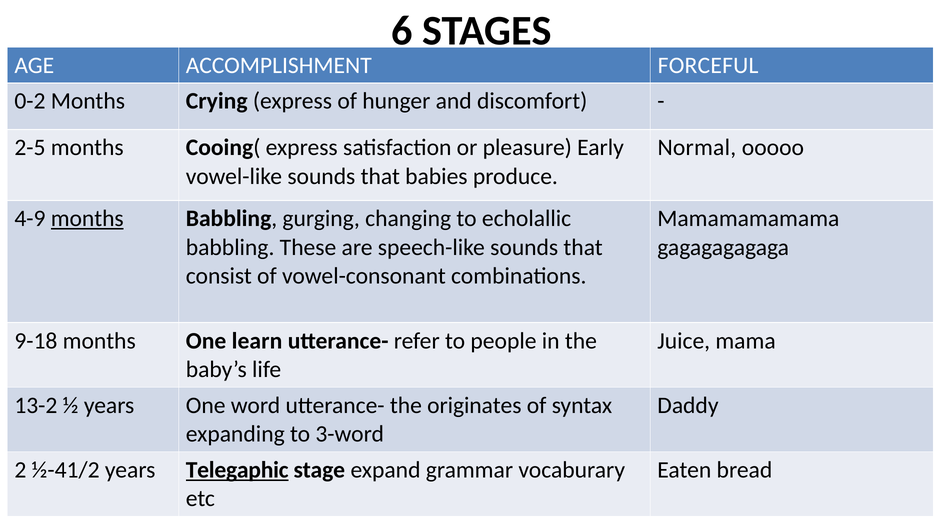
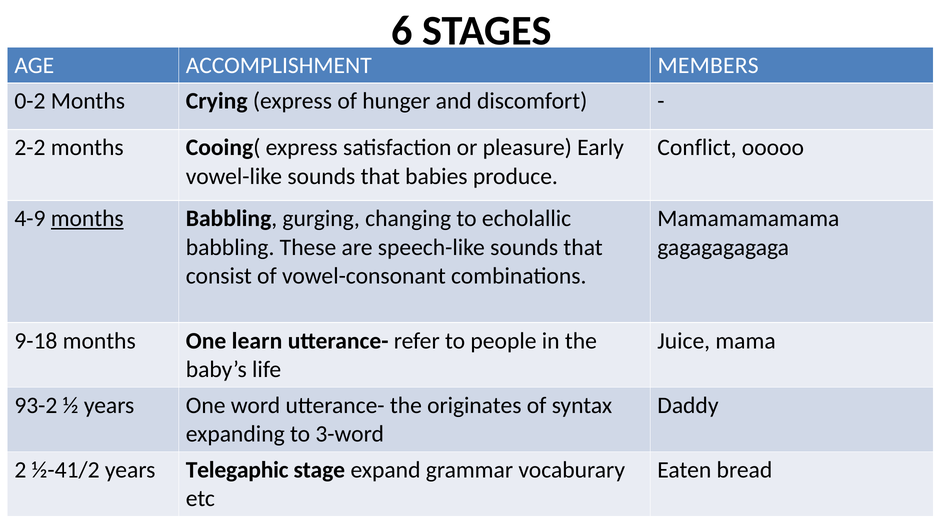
FORCEFUL: FORCEFUL -> MEMBERS (708, 65)
2-5: 2-5 -> 2-2 (30, 148)
Normal: Normal -> Conflict (697, 148)
13-2: 13-2 -> 93-2 (36, 406)
Telegaphic underline: present -> none (237, 470)
